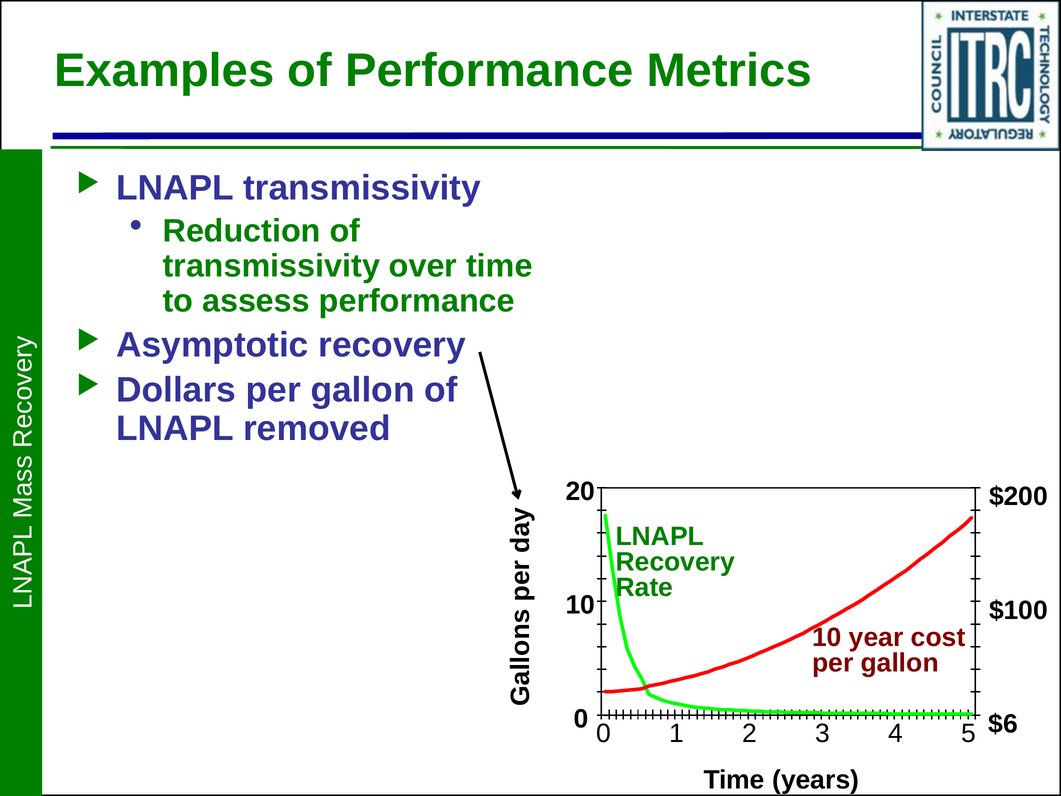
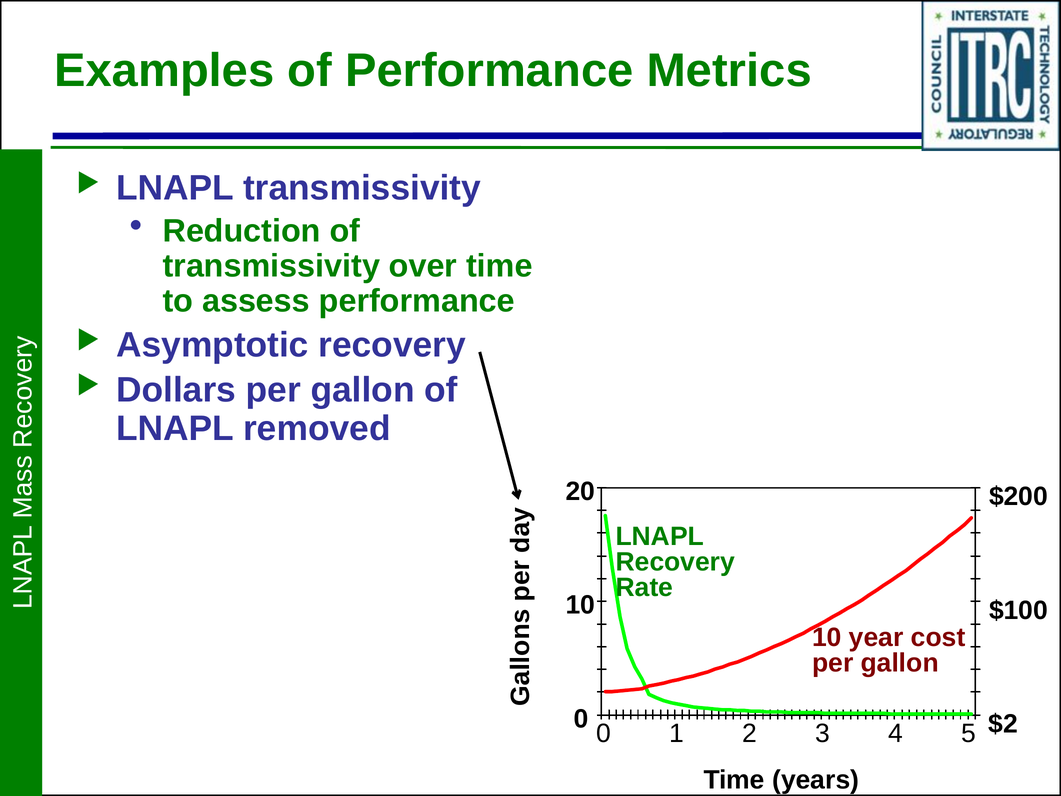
$6: $6 -> $2 (1003, 724)
